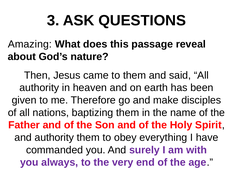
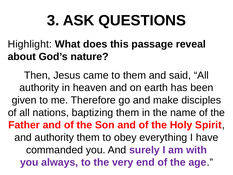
Amazing: Amazing -> Highlight (30, 44)
